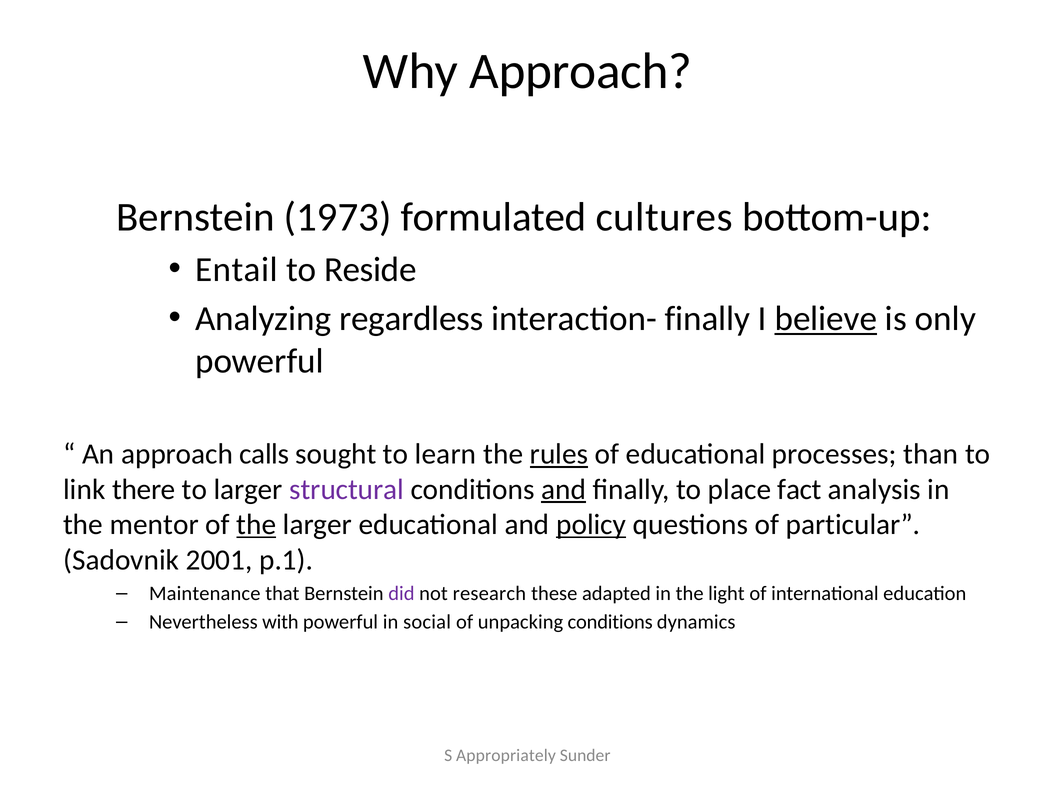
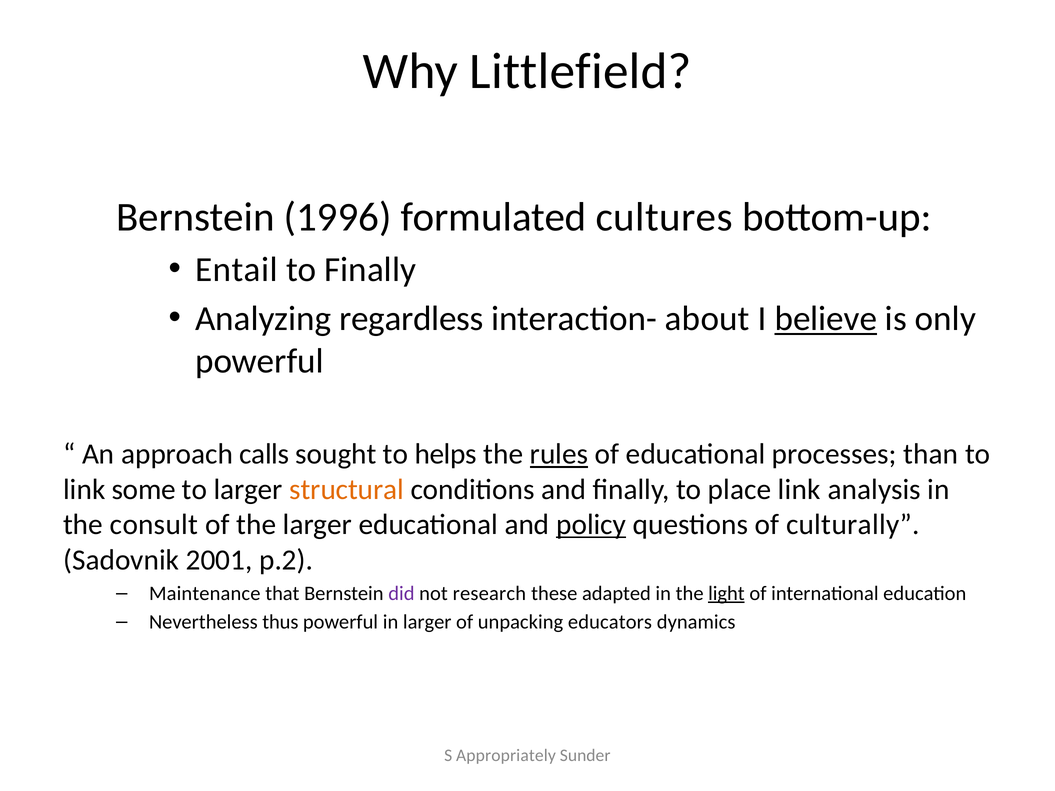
Why Approach: Approach -> Littlefield (581, 71)
1973: 1973 -> 1996 (338, 217)
to Reside: Reside -> Finally (370, 270)
interaction- finally: finally -> about (707, 319)
learn: learn -> helps (446, 454)
there: there -> some (144, 490)
structural colour: purple -> orange (347, 490)
and underline: present -> none (564, 490)
place fact: fact -> link (799, 490)
mentor: mentor -> consult (154, 525)
the underline: present -> none (256, 525)
particular: particular -> culturally (853, 525)
p.1: p.1 -> p.2 (286, 560)
light underline: none -> present (726, 594)
with: with -> thus (280, 622)
in social: social -> larger (427, 622)
unpacking conditions: conditions -> educators (610, 622)
